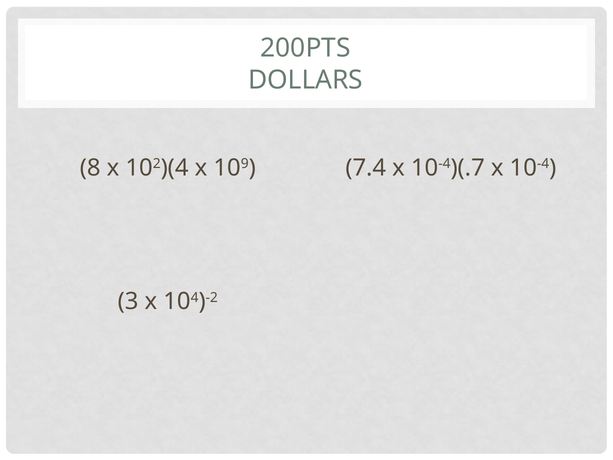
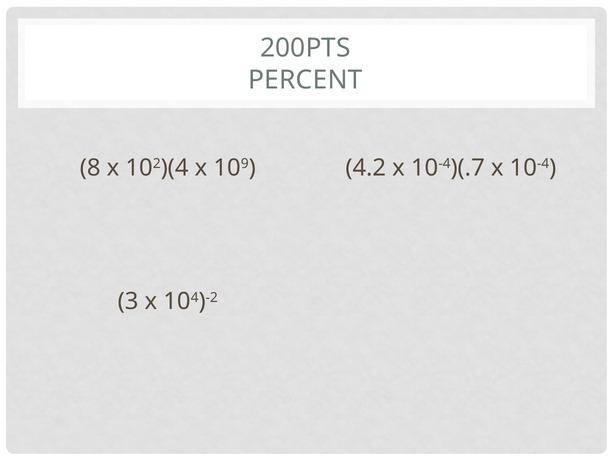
DOLLARS: DOLLARS -> PERCENT (305, 80)
7.4: 7.4 -> 4.2 (366, 168)
